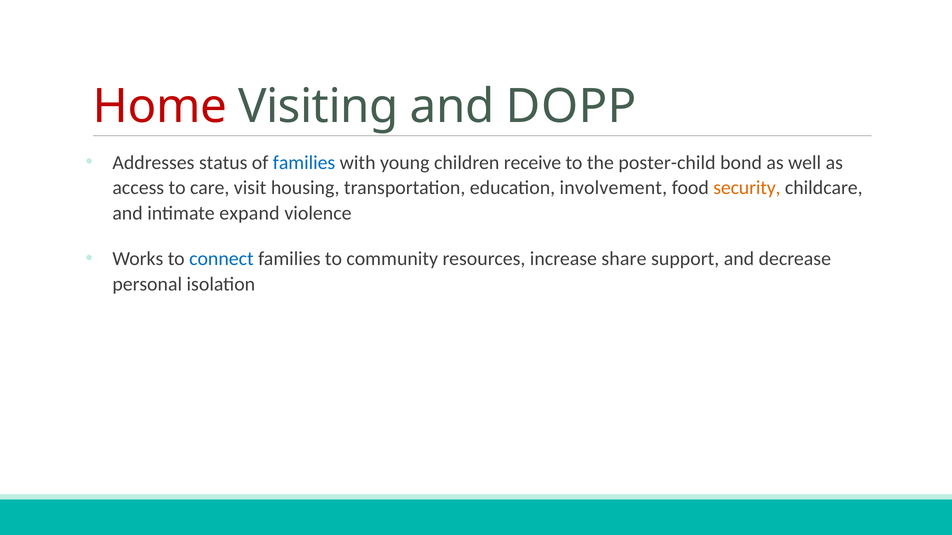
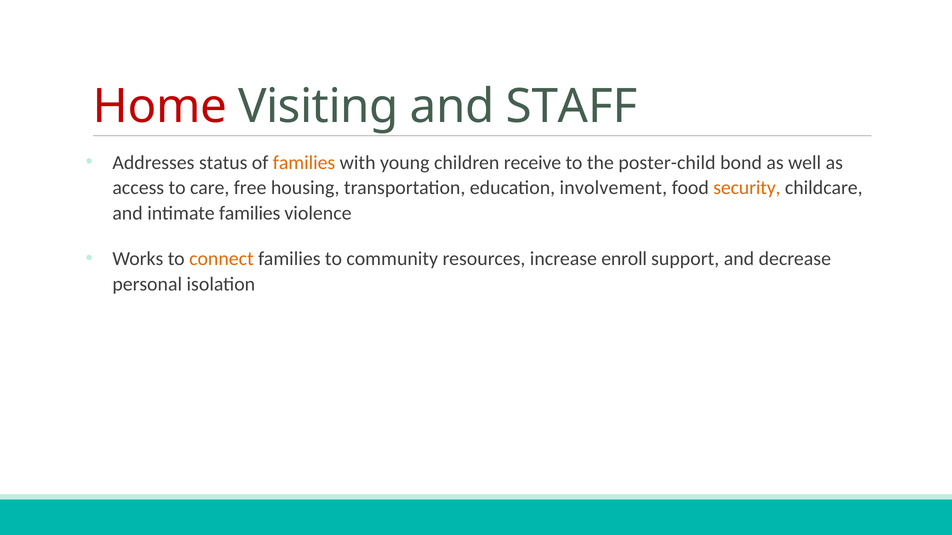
DOPP: DOPP -> STAFF (572, 107)
families colour: blue -> orange (304, 163)
visit: visit -> free (250, 188)
intimate expand: expand -> families (250, 214)
connect colour: blue -> orange (221, 259)
share: share -> enroll (624, 259)
